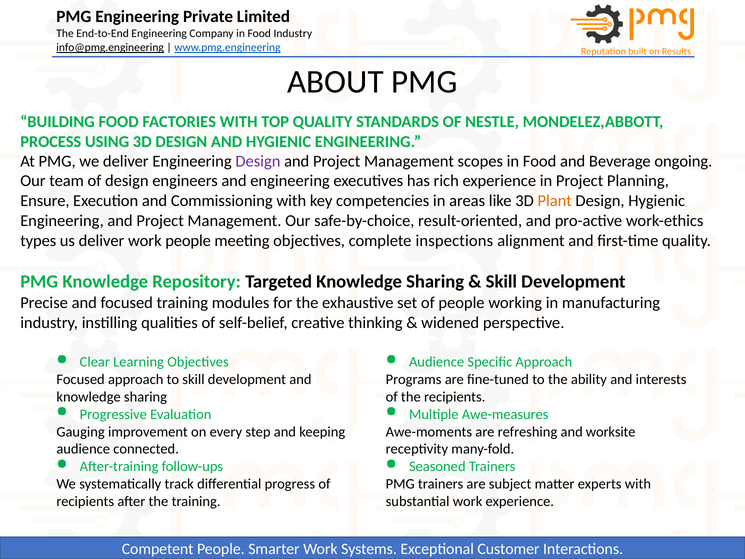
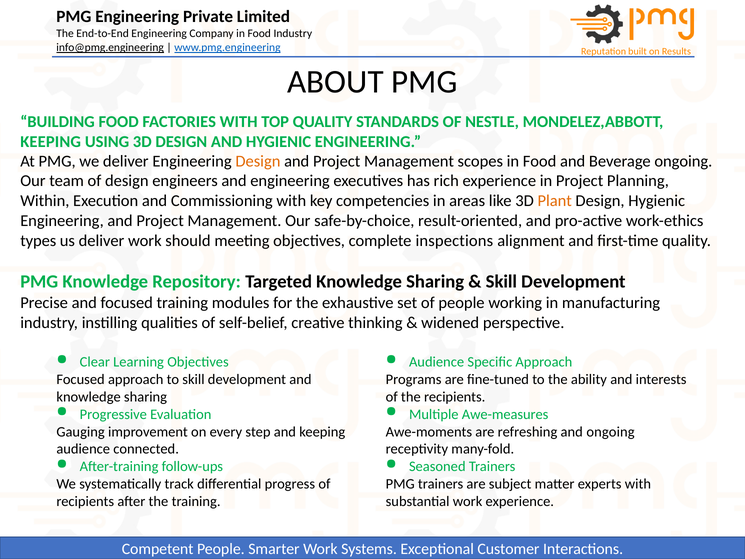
PROCESS: PROCESS -> KEEPING (51, 142)
Design colour: purple -> orange (258, 161)
Ensure: Ensure -> Within (45, 201)
work people: people -> should (188, 241)
and worksite: worksite -> ongoing (611, 432)
